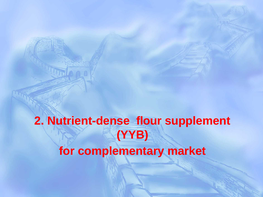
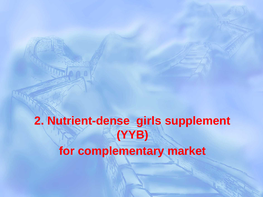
flour: flour -> girls (149, 121)
